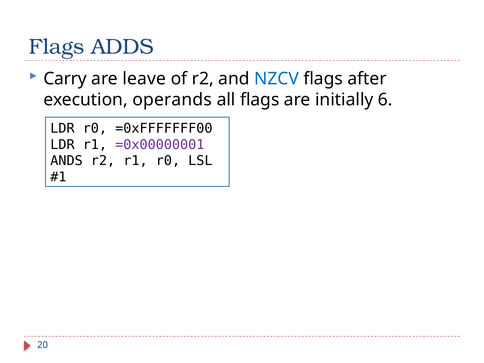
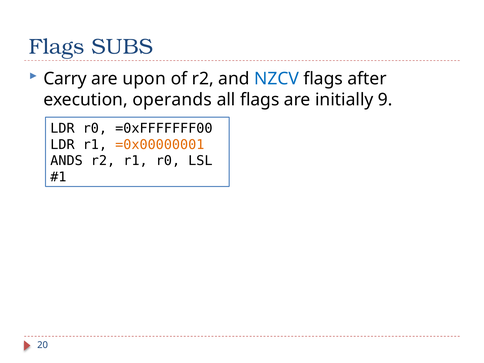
ADDS: ADDS -> SUBS (122, 47)
leave: leave -> upon (144, 79)
6: 6 -> 9 (385, 100)
=0x00000001 colour: purple -> orange (160, 145)
